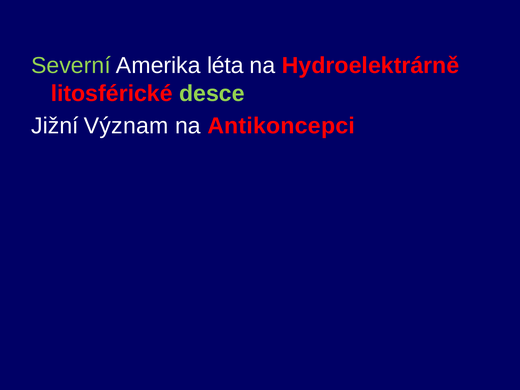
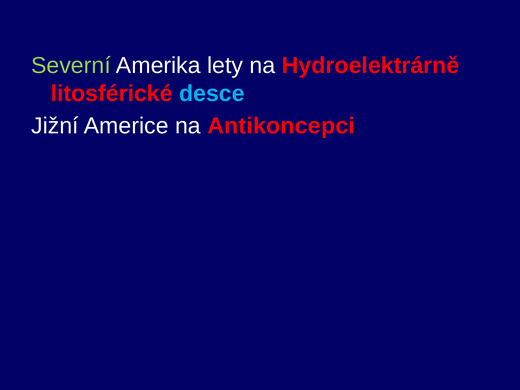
léta: léta -> lety (225, 66)
desce colour: light green -> light blue (212, 93)
Význam: Význam -> Americe (126, 126)
